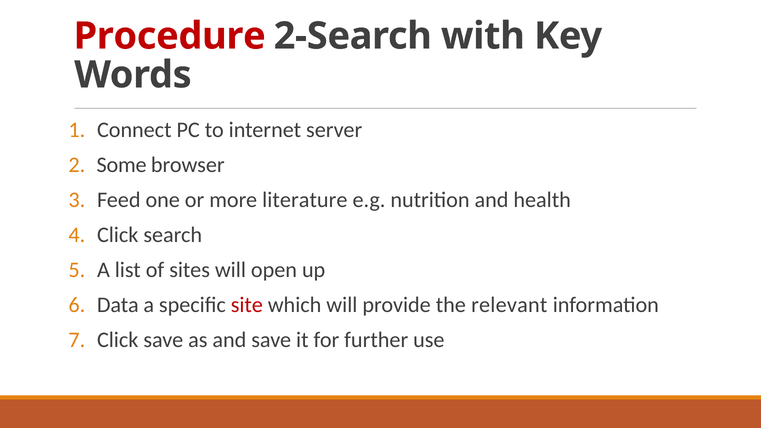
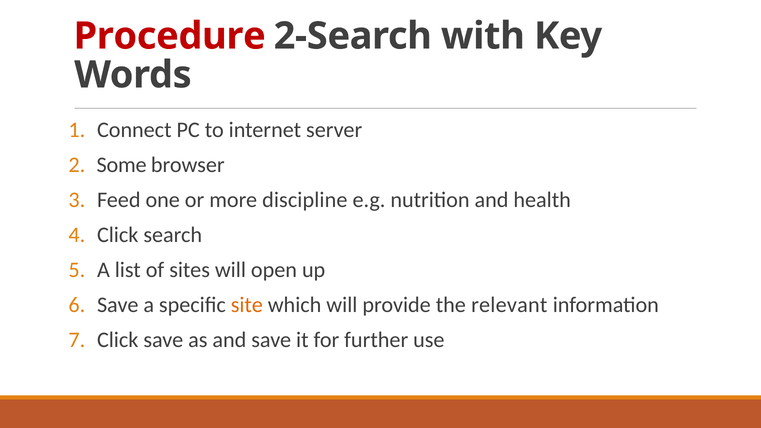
literature: literature -> discipline (305, 200)
Data: Data -> Save (118, 305)
site colour: red -> orange (247, 305)
